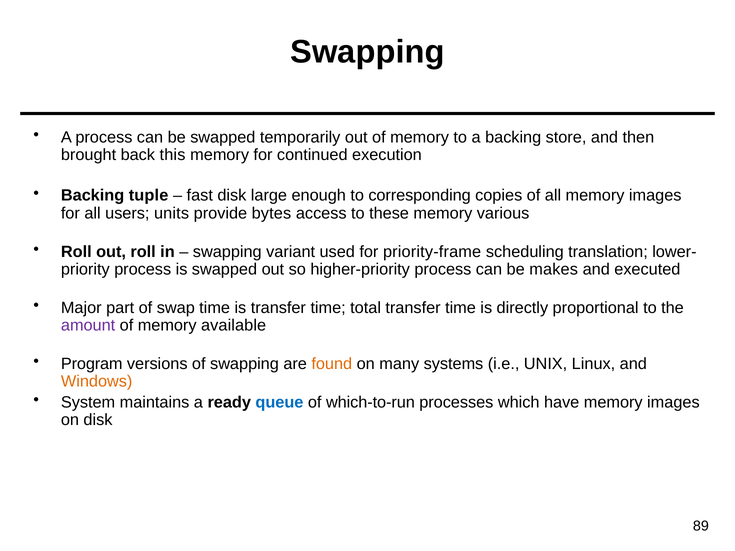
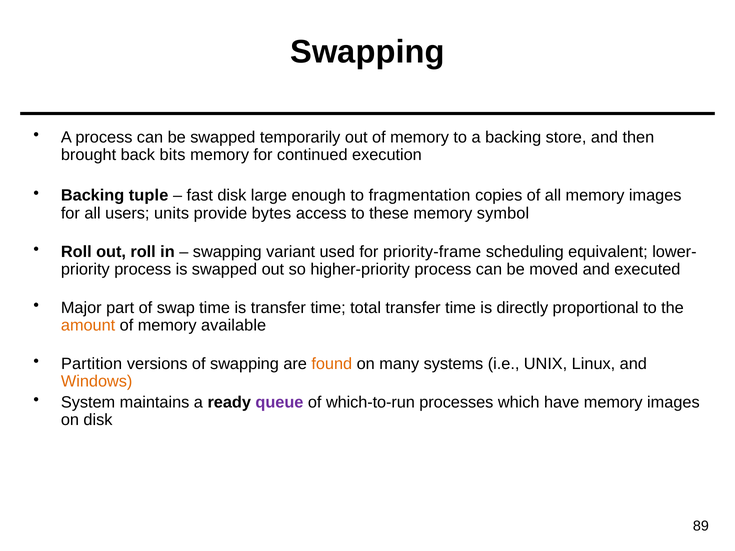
this: this -> bits (173, 155)
corresponding: corresponding -> fragmentation (419, 196)
various: various -> symbol (503, 213)
translation: translation -> equivalent (608, 252)
makes: makes -> moved (554, 269)
amount colour: purple -> orange (88, 326)
Program: Program -> Partition (92, 364)
queue colour: blue -> purple (279, 403)
